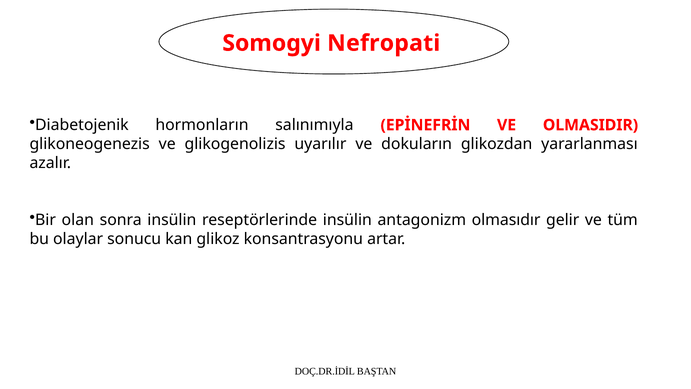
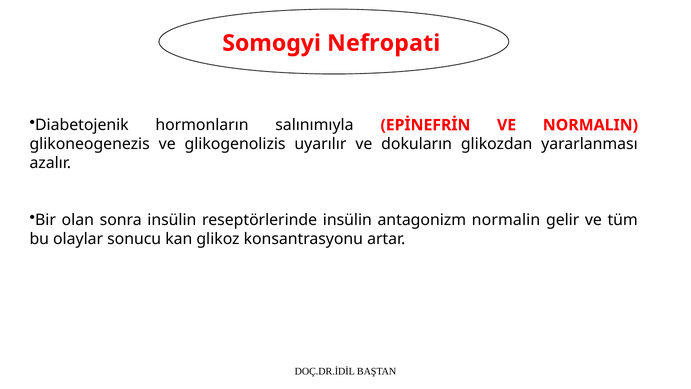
VE OLMASIDIR: OLMASIDIR -> NORMALIN (590, 125)
antagonizm olmasıdır: olmasıdır -> normalin (506, 220)
